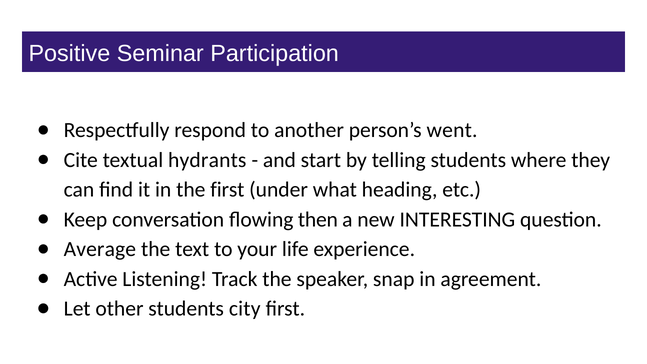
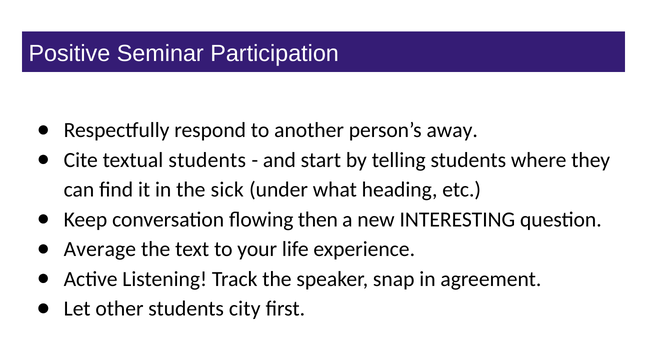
went: went -> away (452, 130)
textual hydrants: hydrants -> students (207, 160)
the first: first -> sick (227, 190)
